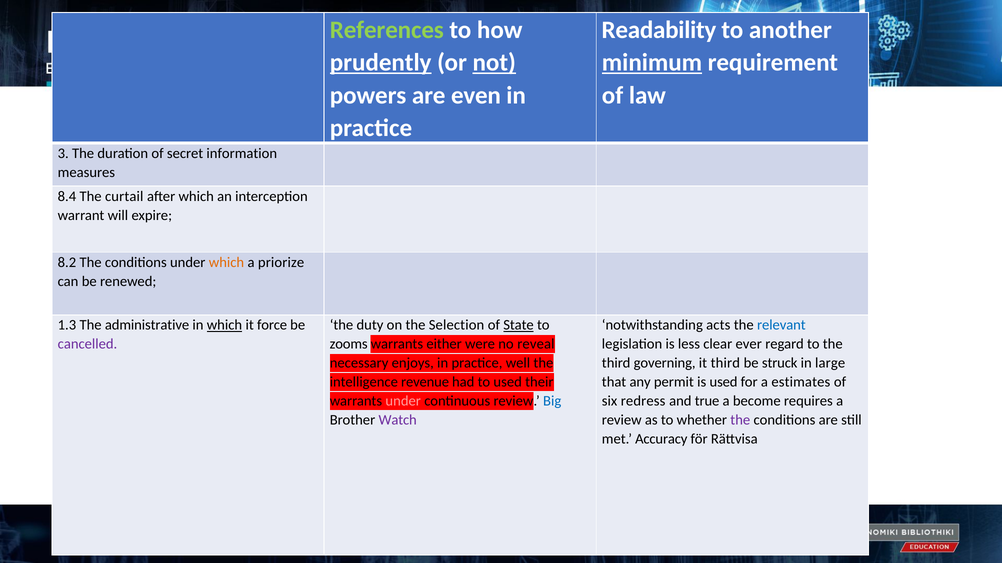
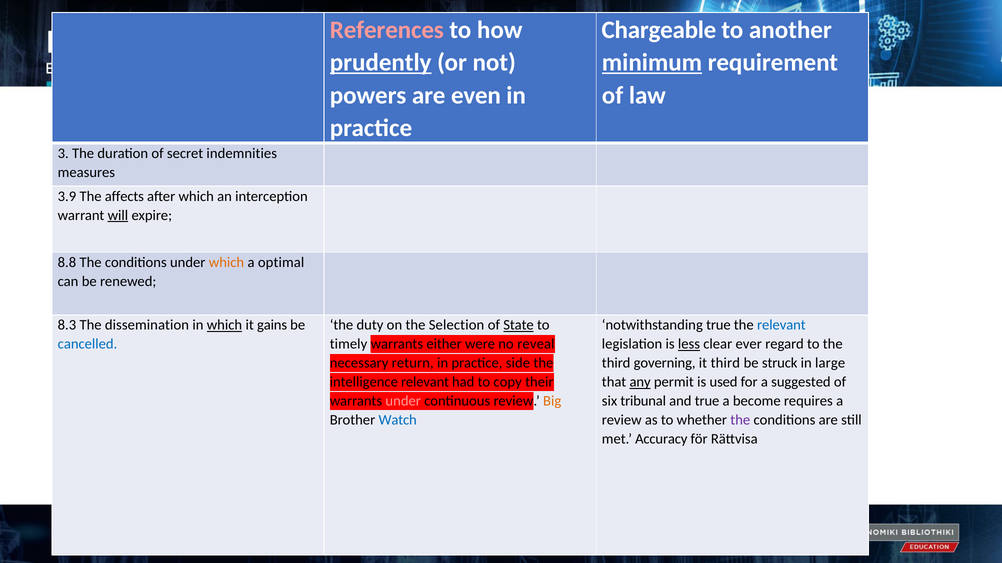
References colour: light green -> pink (387, 30)
Readability: Readability -> Chargeable (659, 30)
not underline: present -> none (494, 63)
information: information -> indemnities (242, 154)
8.4: 8.4 -> 3.9 (67, 197)
curtail: curtail -> affects (124, 197)
will underline: none -> present (118, 216)
8.2: 8.2 -> 8.8 (67, 263)
priorize: priorize -> optimal (281, 263)
1.3: 1.3 -> 8.3 (67, 326)
administrative: administrative -> dissemination (147, 326)
force: force -> gains (272, 326)
notwithstanding acts: acts -> true (718, 326)
cancelled colour: purple -> blue (88, 345)
zooms: zooms -> timely (349, 345)
less underline: none -> present (689, 345)
enjoys: enjoys -> return (413, 364)
well: well -> side (518, 364)
intelligence revenue: revenue -> relevant (425, 383)
to used: used -> copy (508, 383)
any underline: none -> present (640, 383)
estimates: estimates -> suggested (801, 383)
Big colour: blue -> orange (552, 402)
redress: redress -> tribunal (643, 402)
Watch colour: purple -> blue (398, 421)
